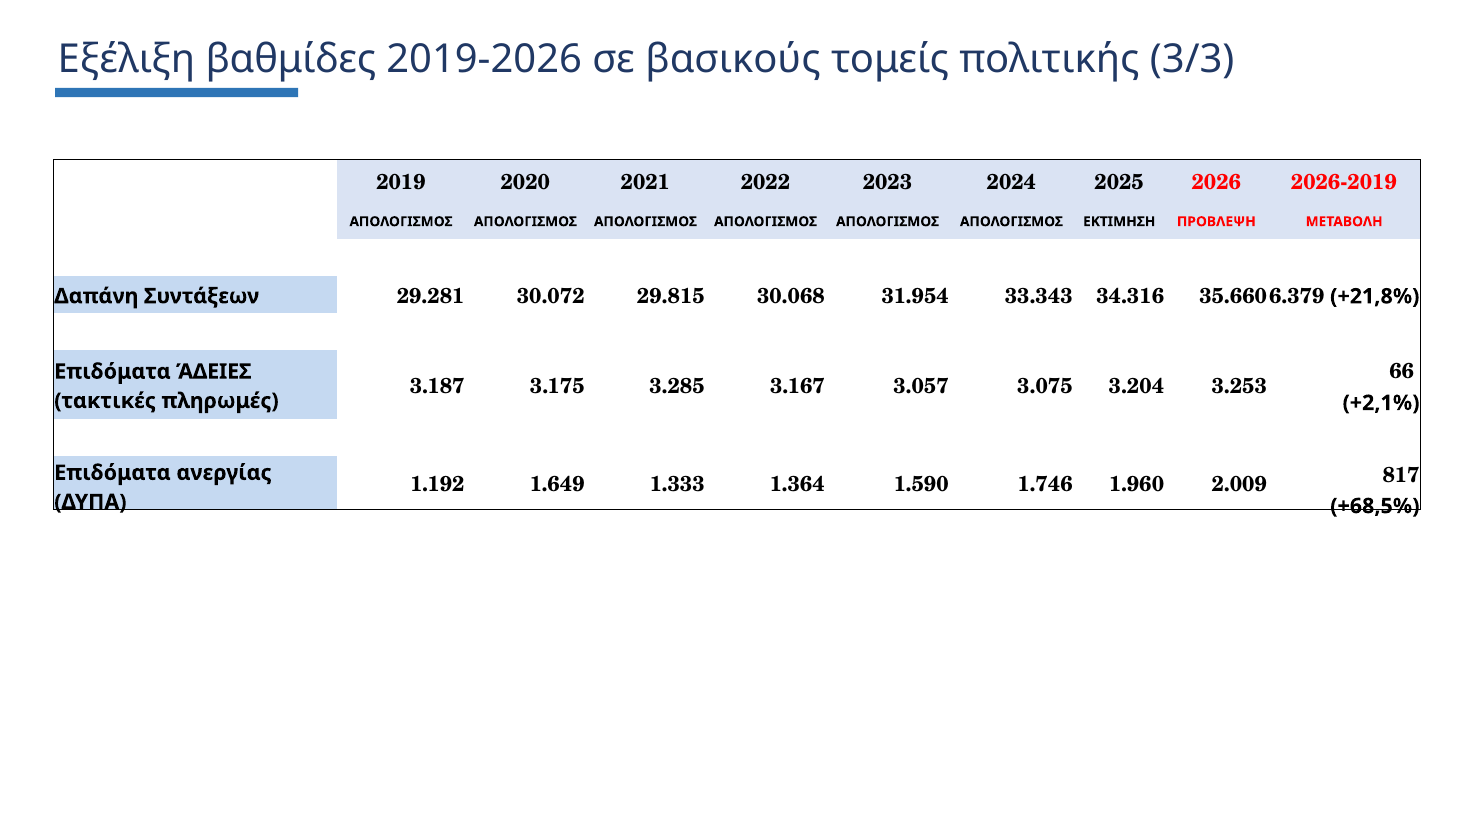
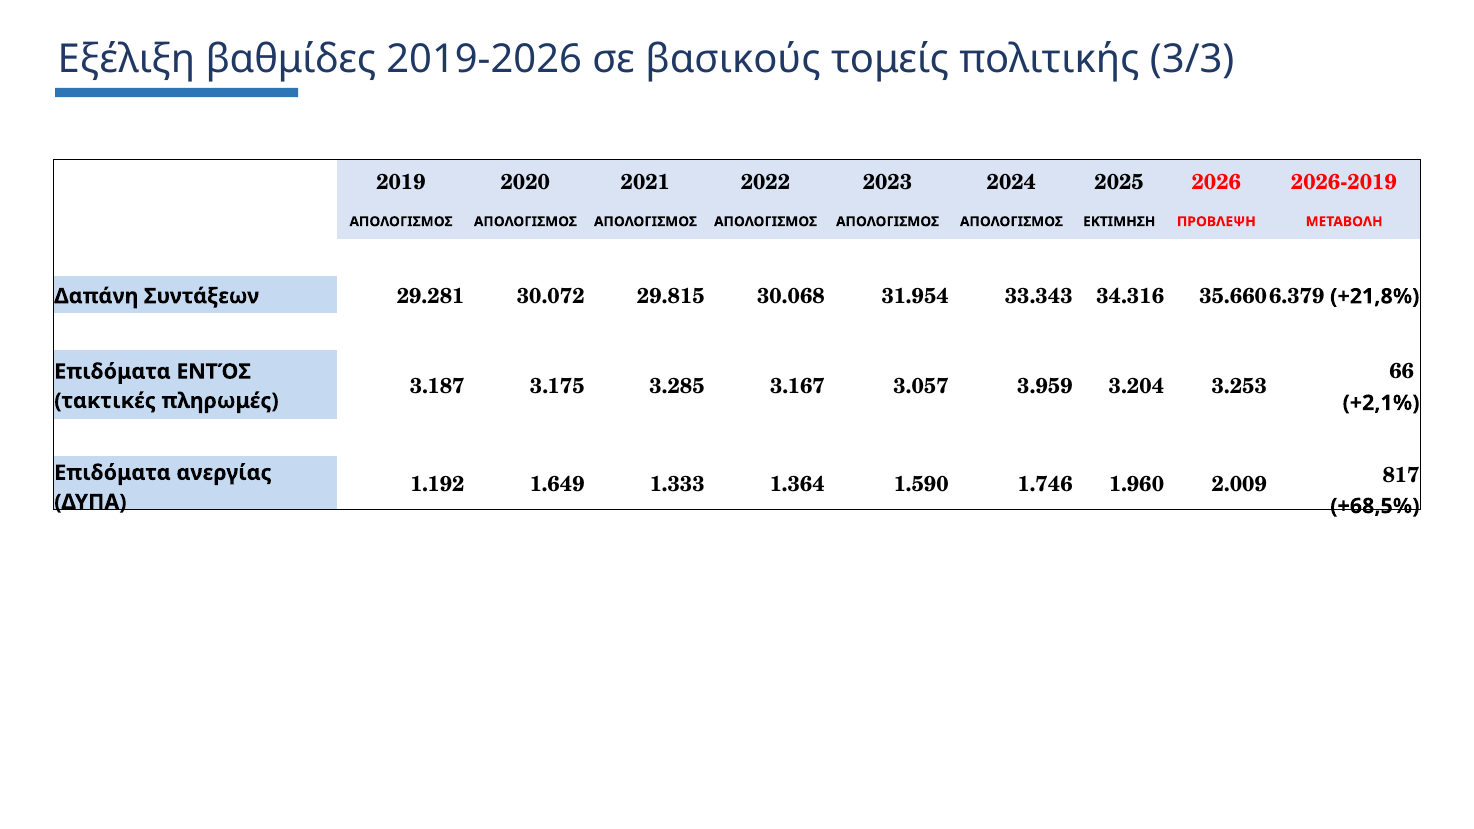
ΆΔΕΙΕΣ: ΆΔΕΙΕΣ -> ΕΝΤΌΣ (214, 372)
3.075: 3.075 -> 3.959 (1045, 386)
